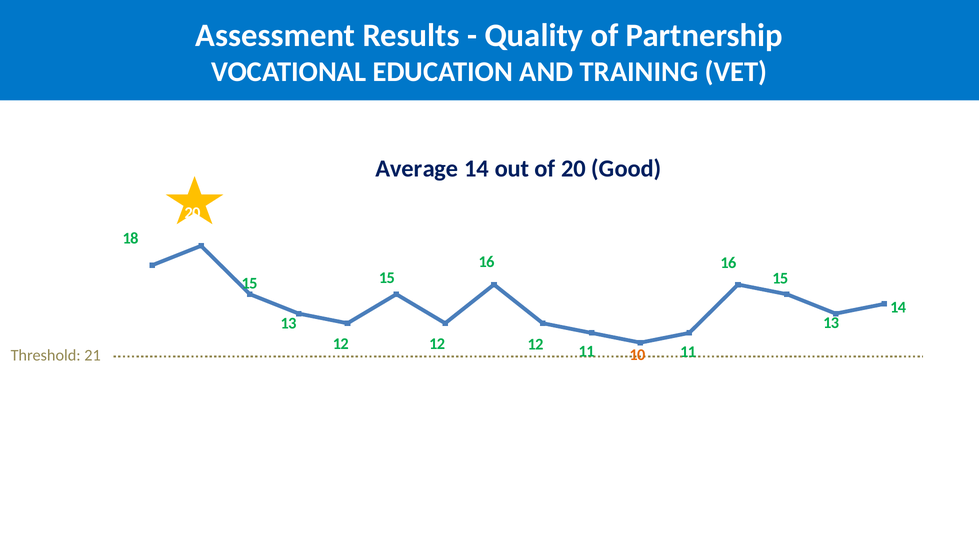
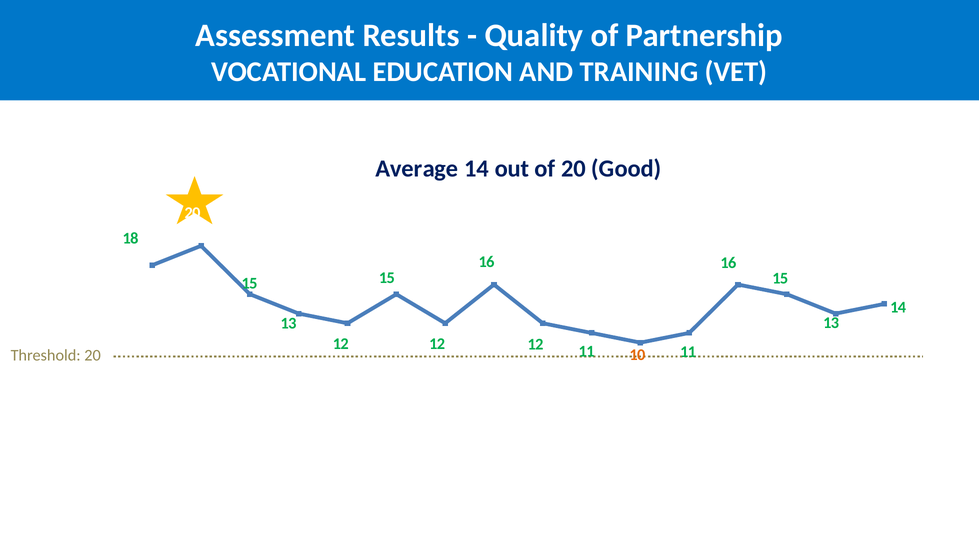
Threshold 21: 21 -> 20 (93, 355)
